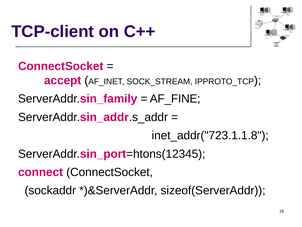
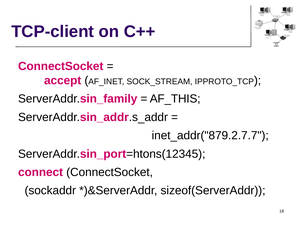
AF_FINE: AF_FINE -> AF_THIS (175, 99)
inet_addr("723.1.1.8: inet_addr("723.1.1.8 -> inet_addr("879.2.7.7 (210, 135)
